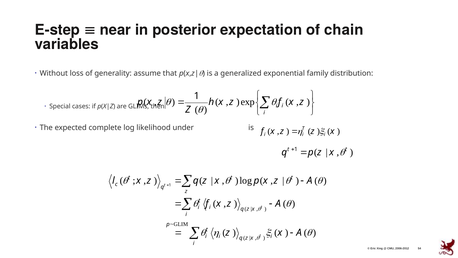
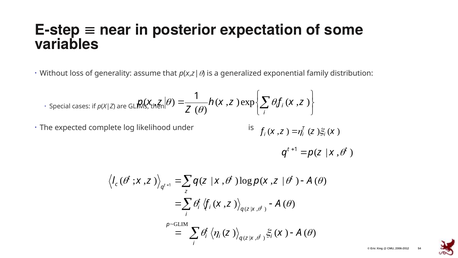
chain: chain -> some (344, 30)
